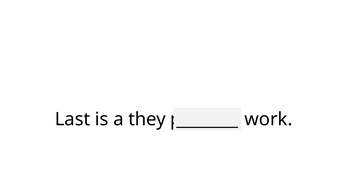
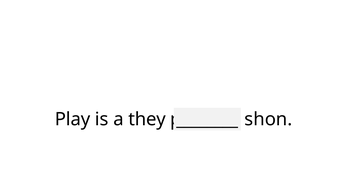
Last: Last -> Play (73, 119)
work: work -> shon (268, 119)
